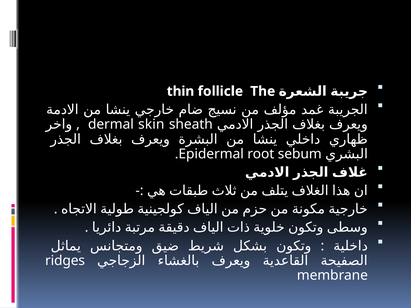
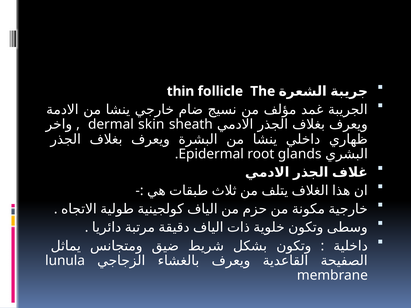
sebum: sebum -> glands (300, 154)
ridges: ridges -> lunula (65, 261)
